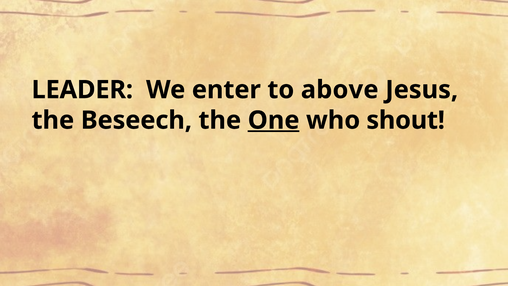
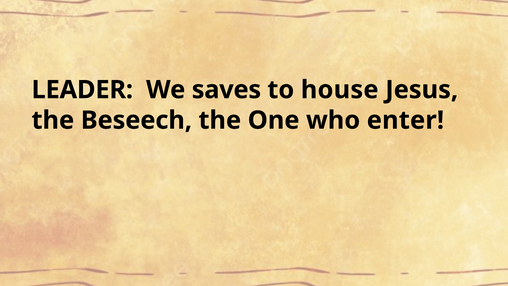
enter: enter -> saves (226, 90)
above: above -> house (340, 90)
One underline: present -> none (274, 120)
shout: shout -> enter (405, 120)
